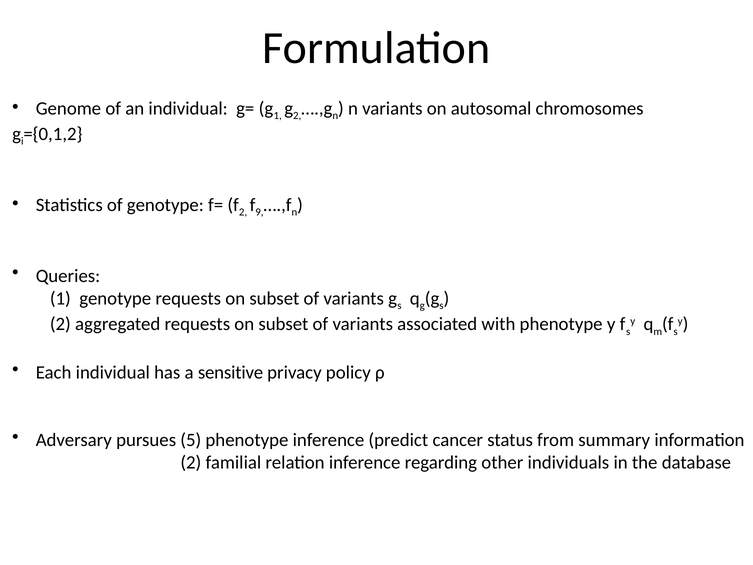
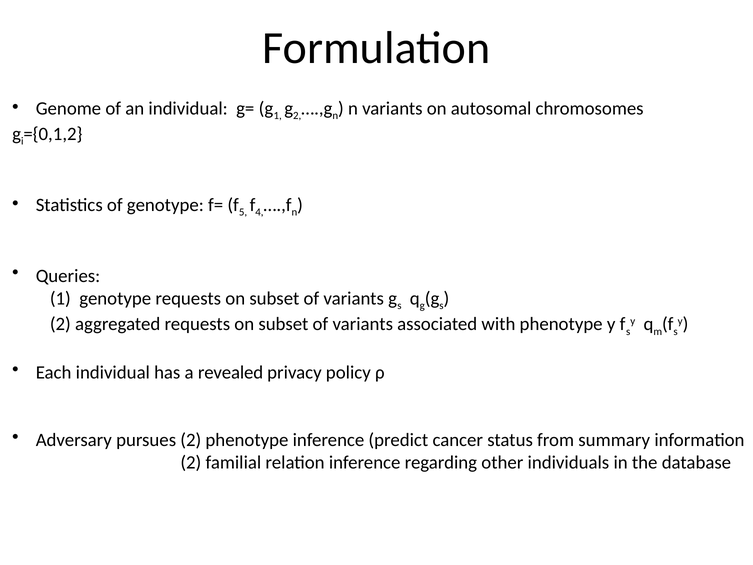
2: 2 -> 5 (243, 212)
9: 9 -> 4 (259, 212)
sensitive: sensitive -> revealed (231, 372)
pursues 5: 5 -> 2 (191, 440)
